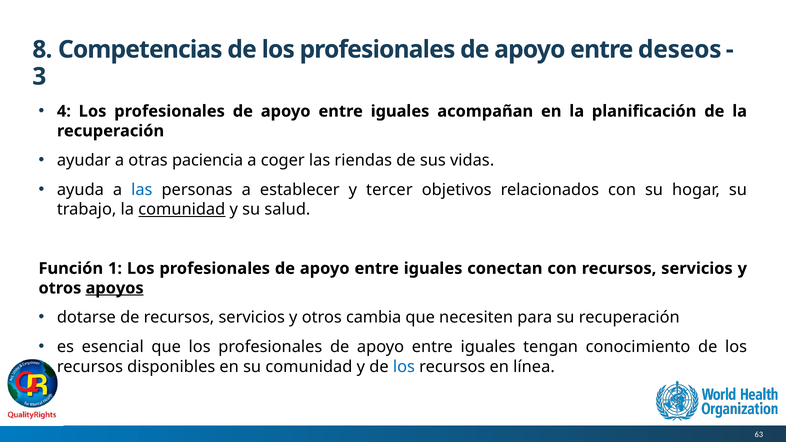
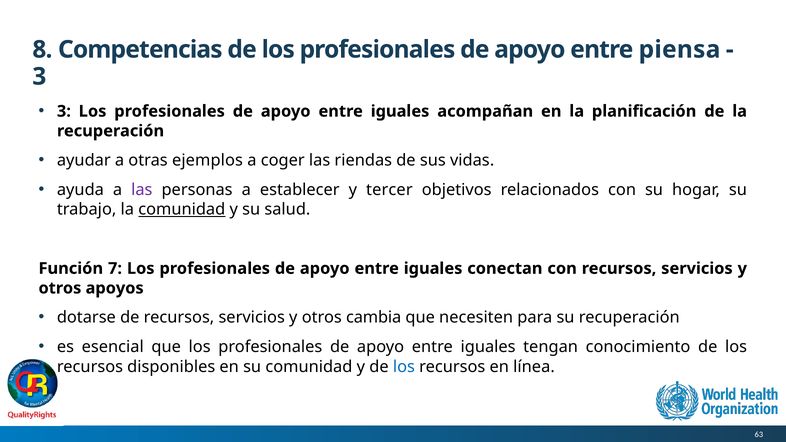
deseos: deseos -> piensa (680, 50)
4: 4 -> 3 (64, 111)
paciencia: paciencia -> ejemplos (207, 160)
las colour: blue -> purple (142, 190)
1: 1 -> 7 (115, 269)
apoyos underline: present -> none (115, 288)
